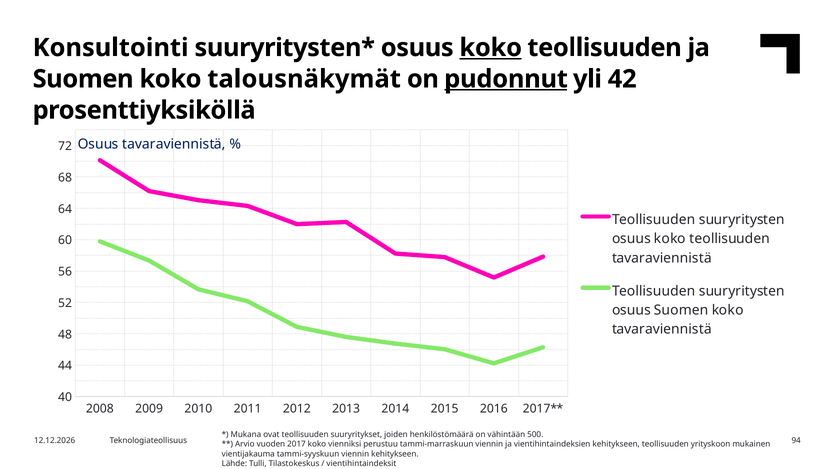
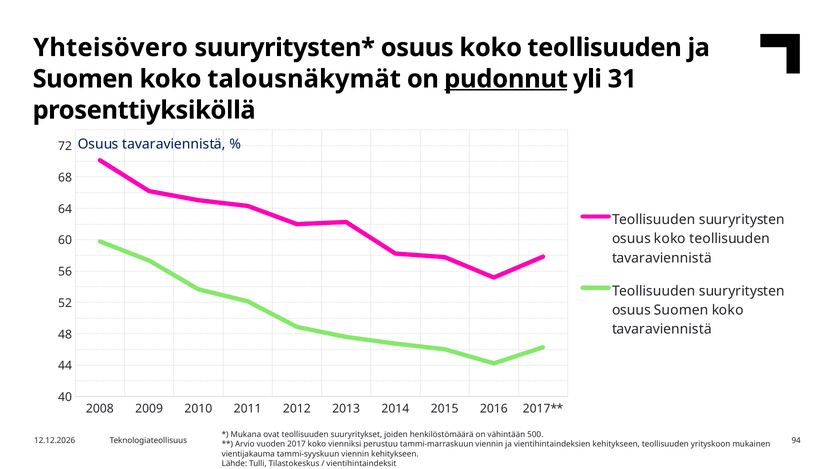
Konsultointi: Konsultointi -> Yhteisövero (110, 48)
koko underline: present -> none (491, 48)
42: 42 -> 31 (622, 79)
